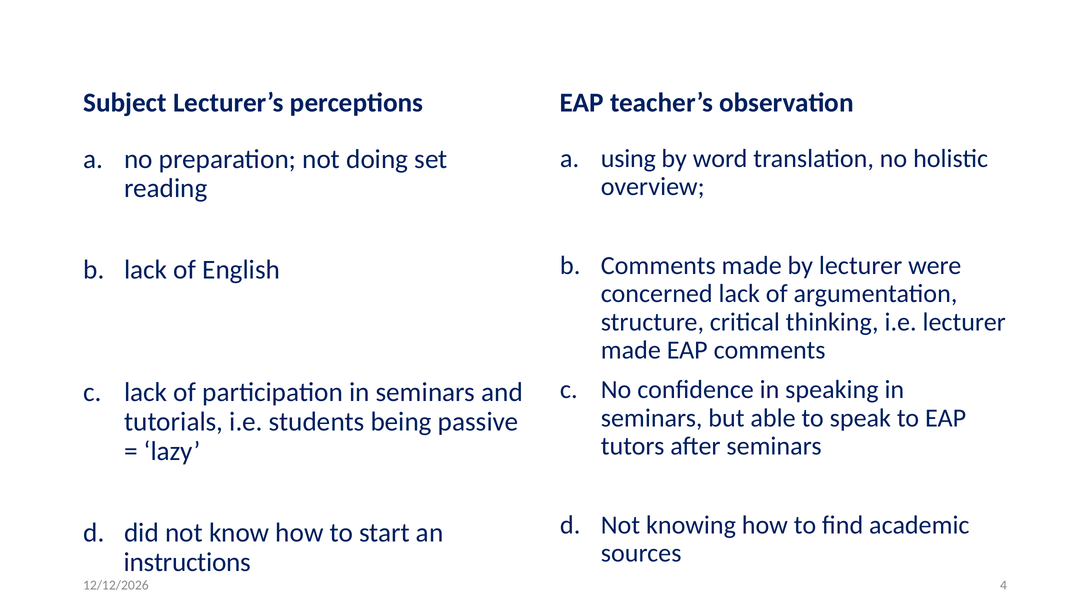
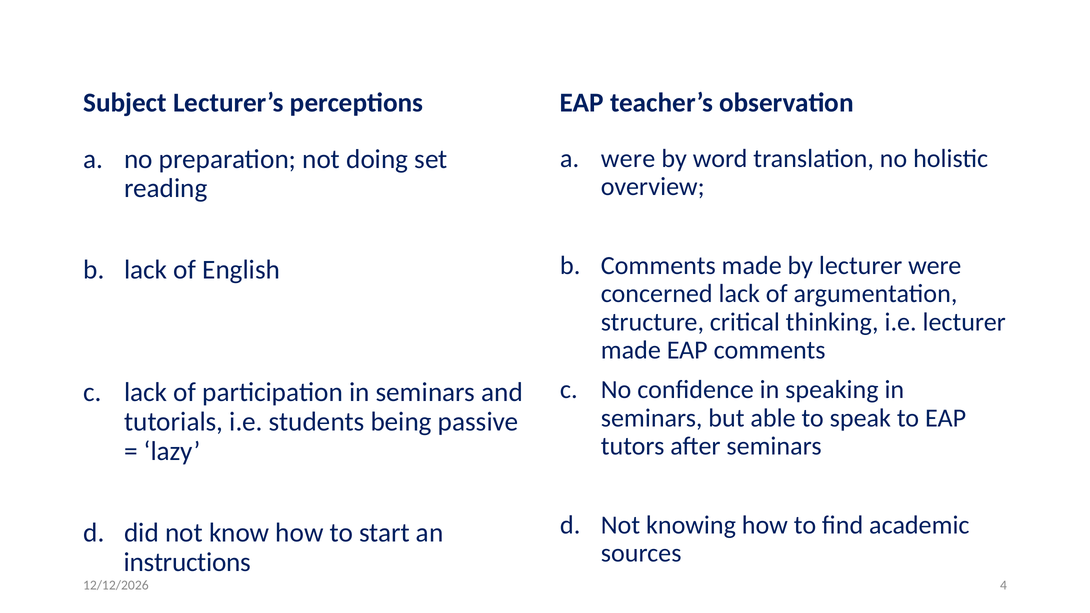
using: using -> were (628, 158)
